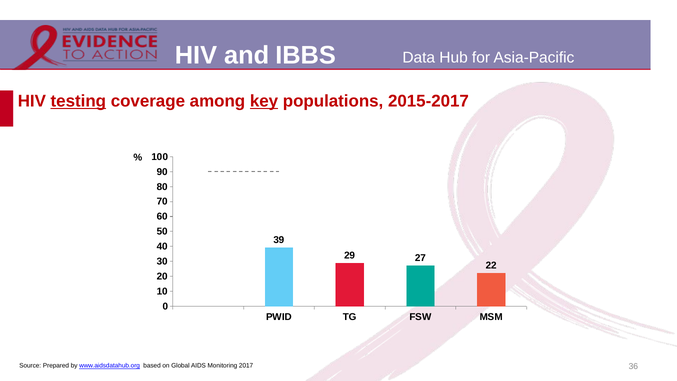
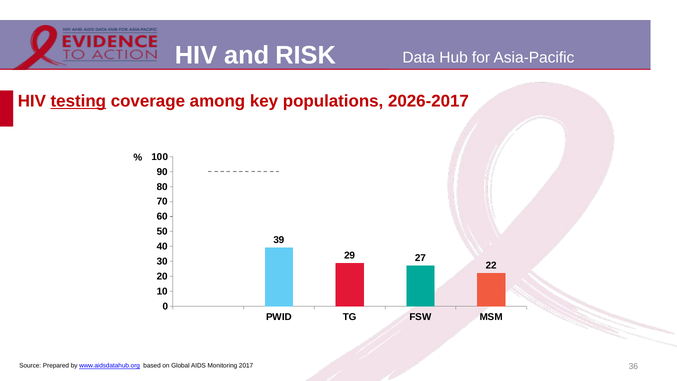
IBBS: IBBS -> RISK (306, 55)
key underline: present -> none (264, 101)
2015-2017: 2015-2017 -> 2026-2017 (428, 101)
